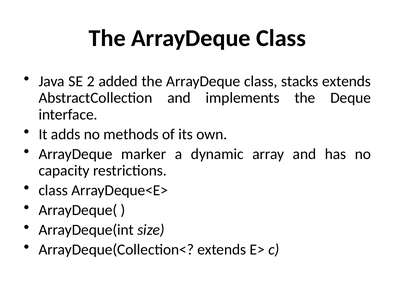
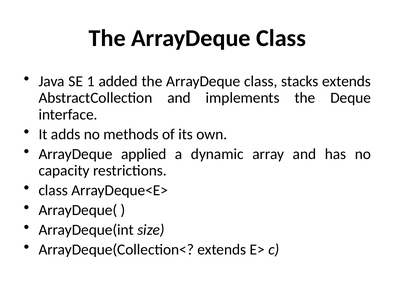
2: 2 -> 1 (91, 81)
marker: marker -> applied (144, 154)
